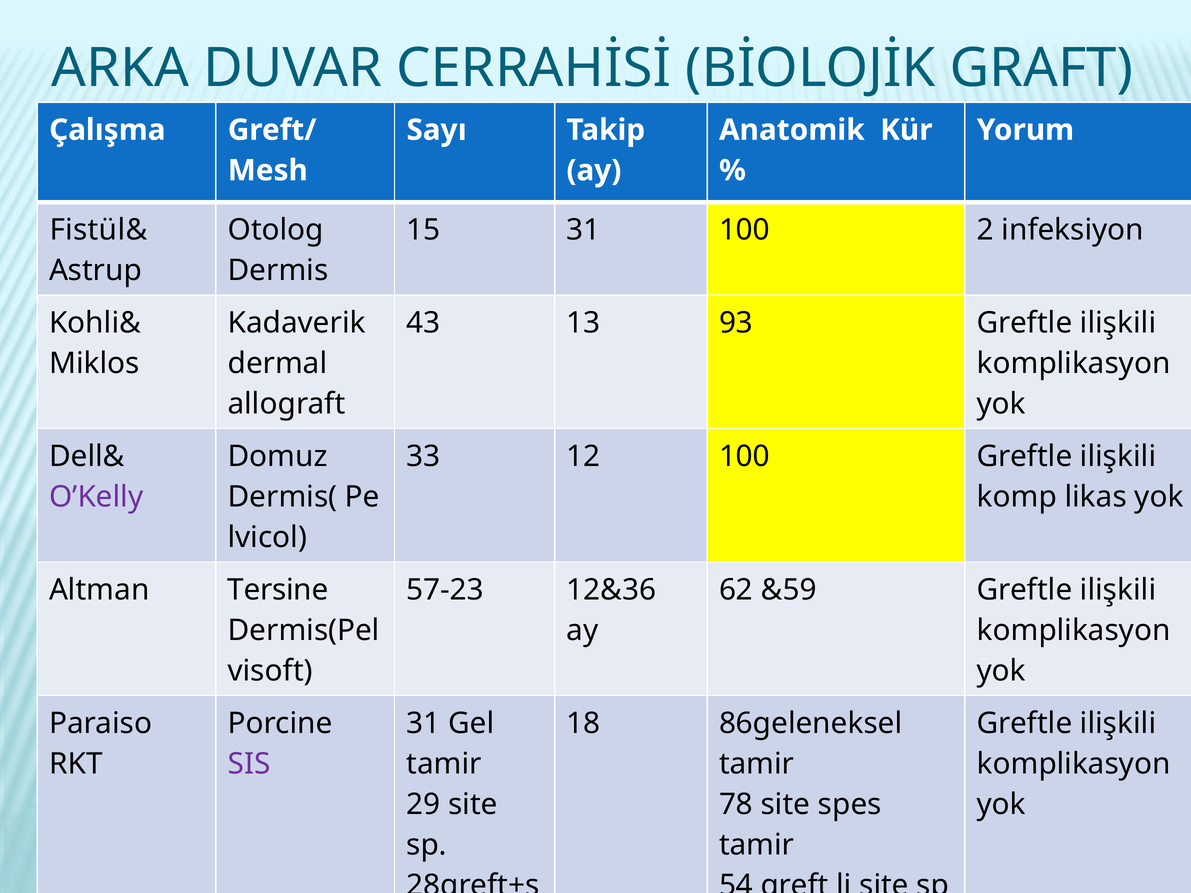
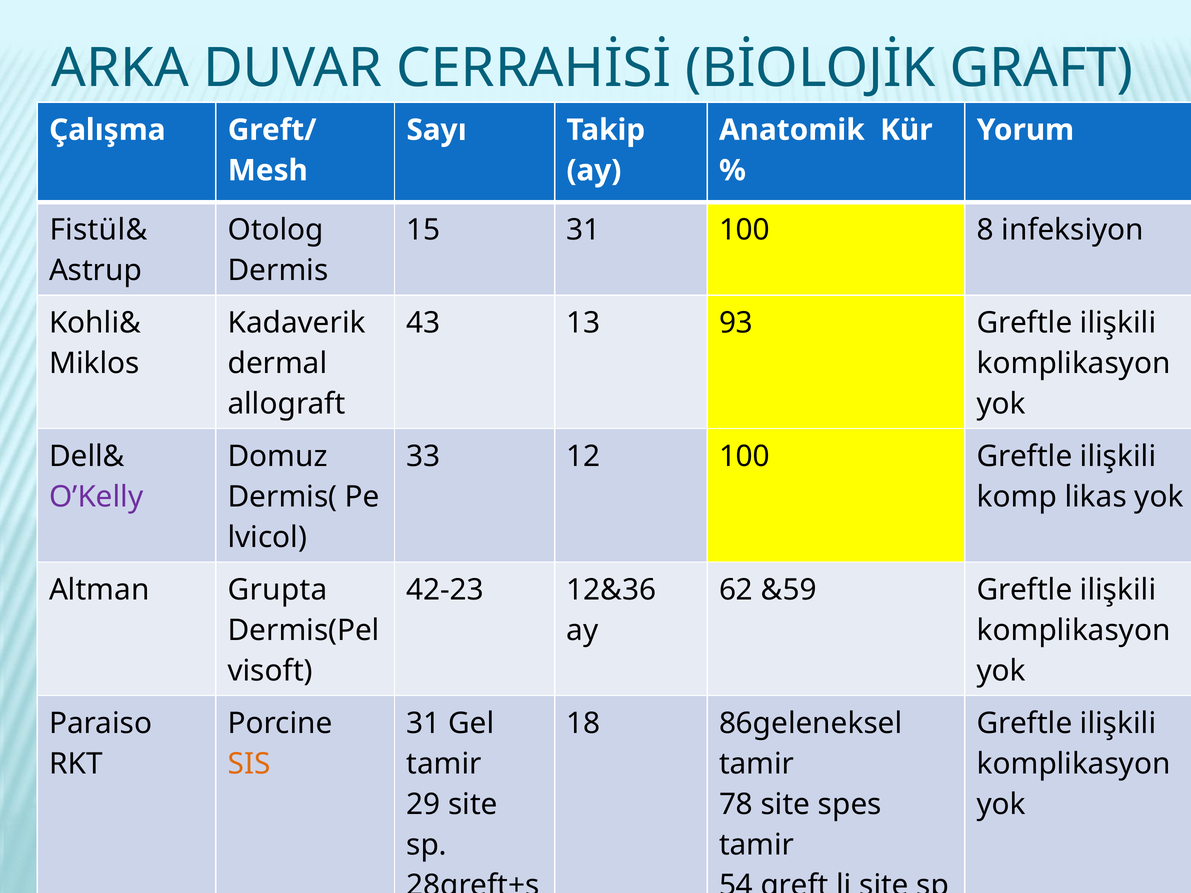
2: 2 -> 8 (985, 230)
Tersine: Tersine -> Grupta (278, 590)
57-23: 57-23 -> 42-23 (445, 590)
SIS colour: purple -> orange (249, 764)
